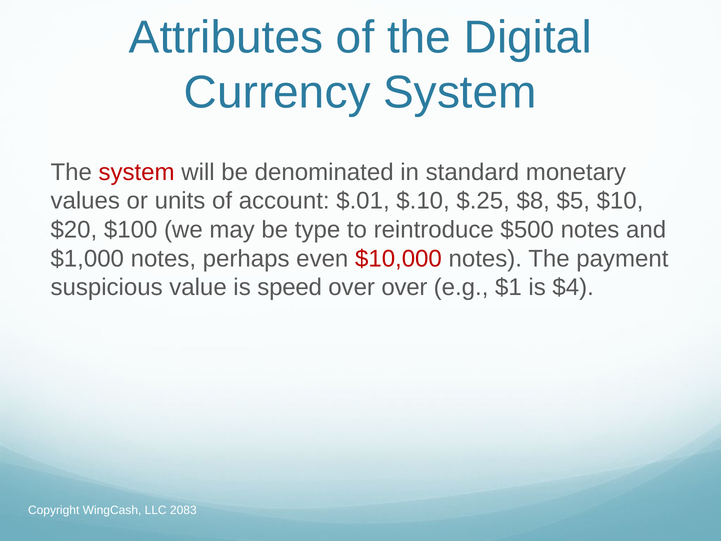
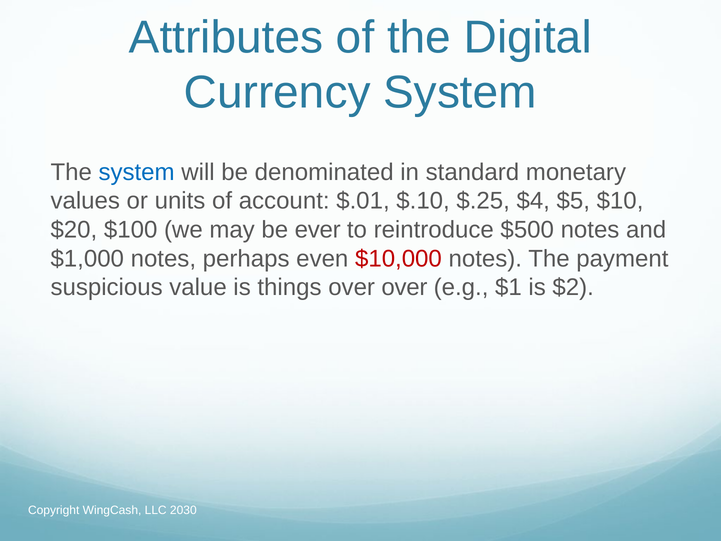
system colour: red -> blue (137, 172)
$8: $8 -> $4 (533, 201)
type: type -> ever (318, 230)
speed: speed -> things (290, 287)
$4: $4 -> $2 (573, 287)
2083: 2083 -> 2030 (183, 510)
